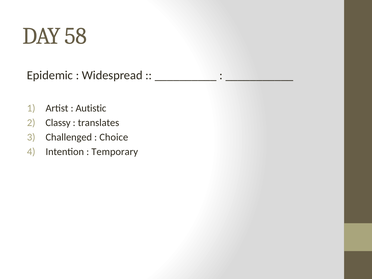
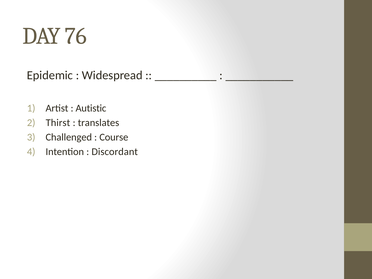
58: 58 -> 76 (76, 36)
Classy: Classy -> Thirst (58, 123)
Choice: Choice -> Course (114, 137)
Temporary: Temporary -> Discordant (115, 152)
